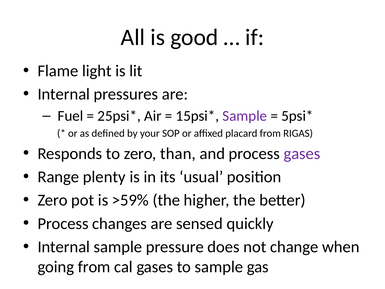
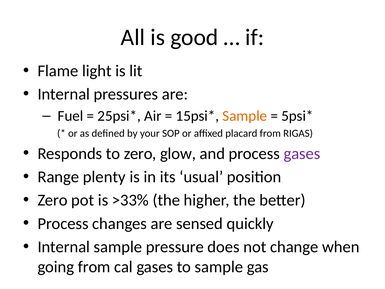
Sample colour: purple -> orange (245, 116)
than: than -> glow (178, 153)
>59%: >59% -> >33% (130, 200)
